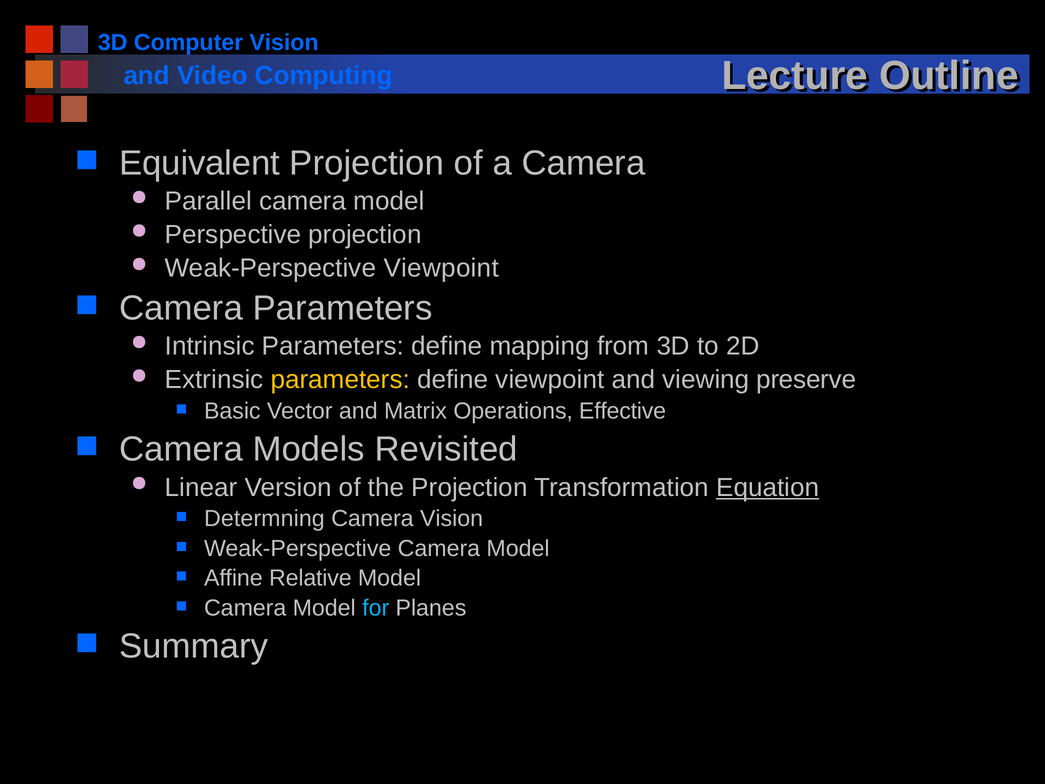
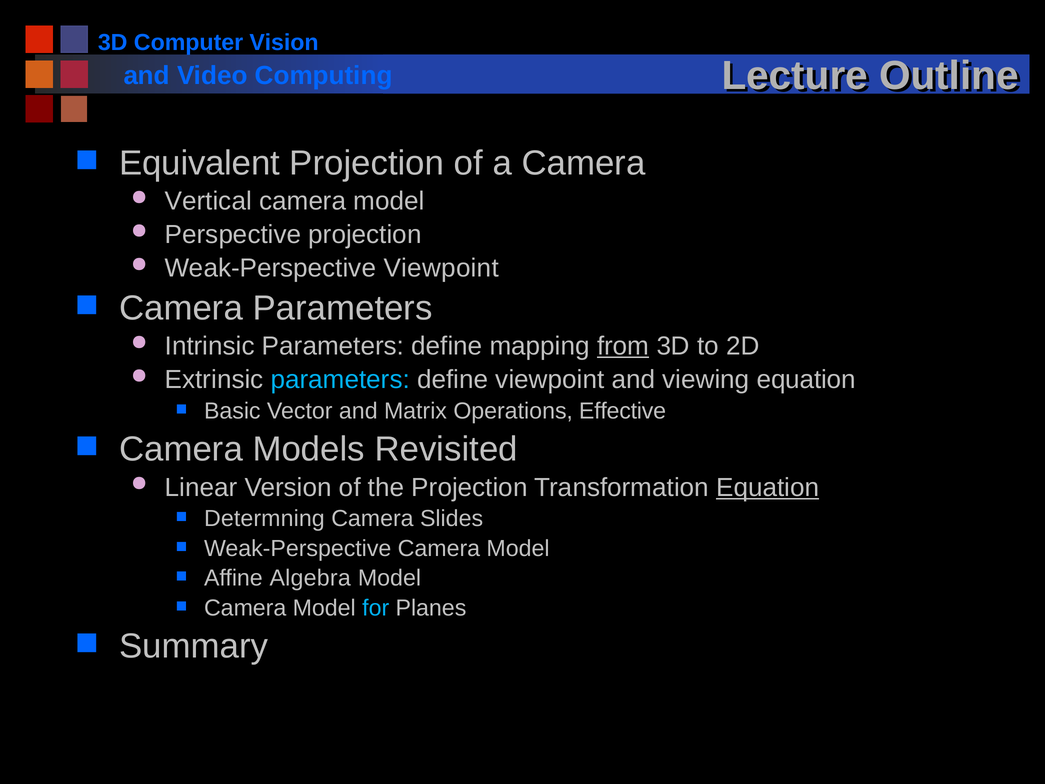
Parallel: Parallel -> Vertical (208, 201)
from underline: none -> present (623, 346)
parameters colour: yellow -> light blue (340, 380)
viewing preserve: preserve -> equation (806, 380)
Camera Vision: Vision -> Slides (452, 519)
Relative: Relative -> Algebra (310, 578)
